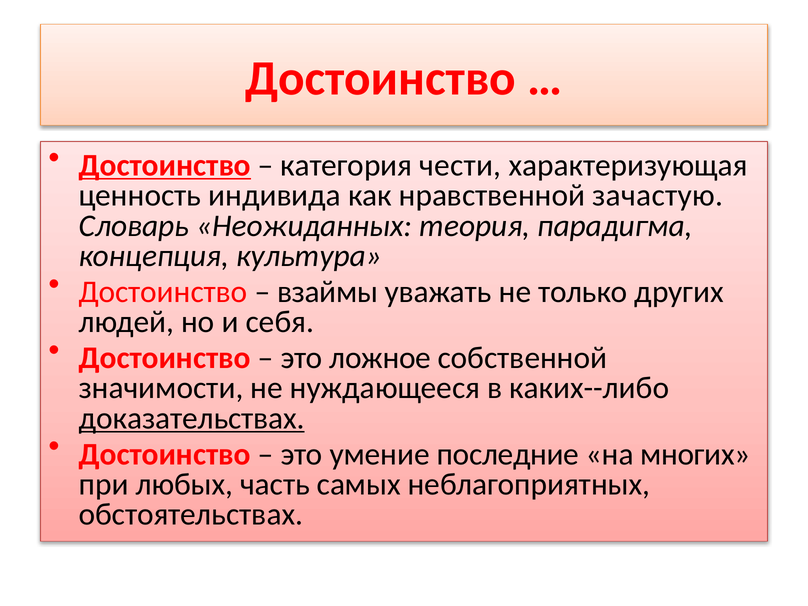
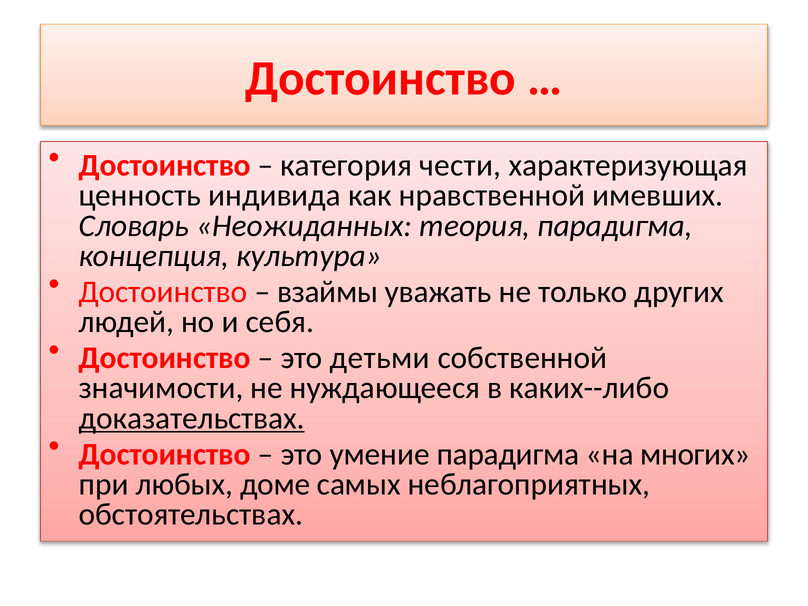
Достоинство underline: present -> none (165, 165)
зачастую: зачастую -> имевших (658, 195)
ложное: ложное -> детьми (380, 358)
умение последние: последние -> парадигма (508, 454)
часть: часть -> доме (275, 484)
